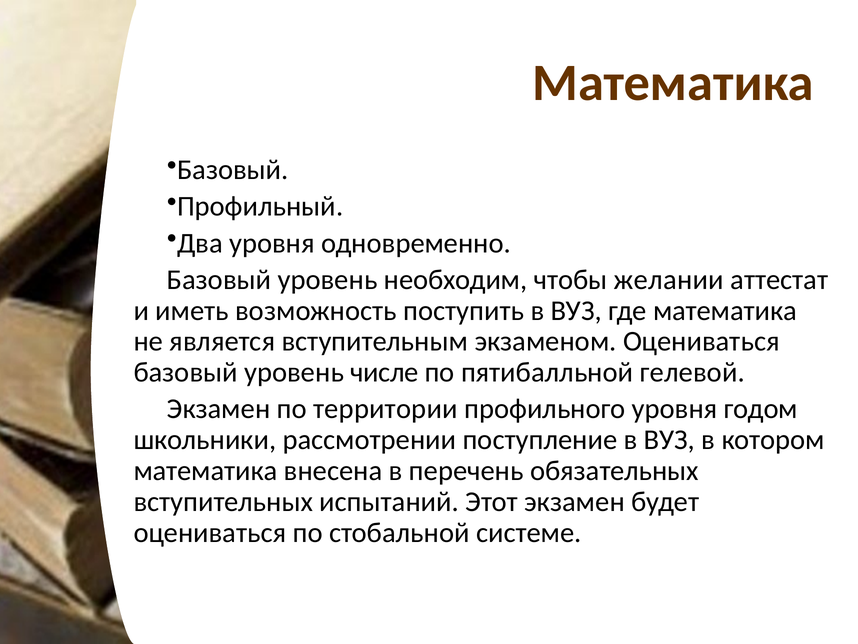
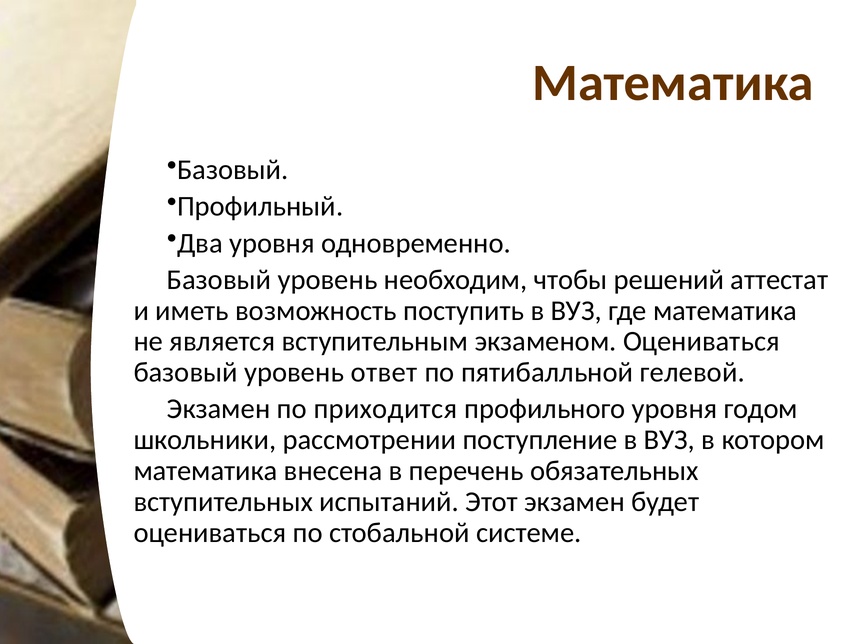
желании: желании -> решений (669, 279)
числе: числе -> ответ (384, 372)
территории: территории -> приходится (385, 409)
